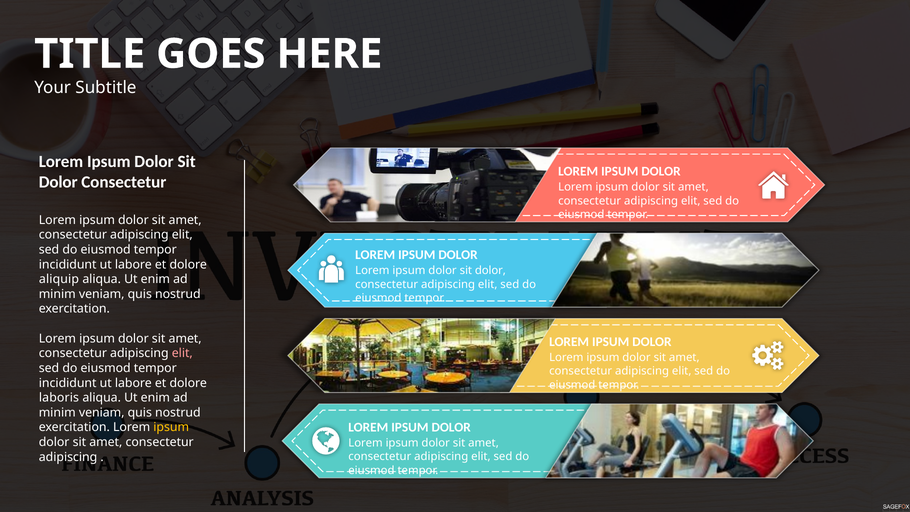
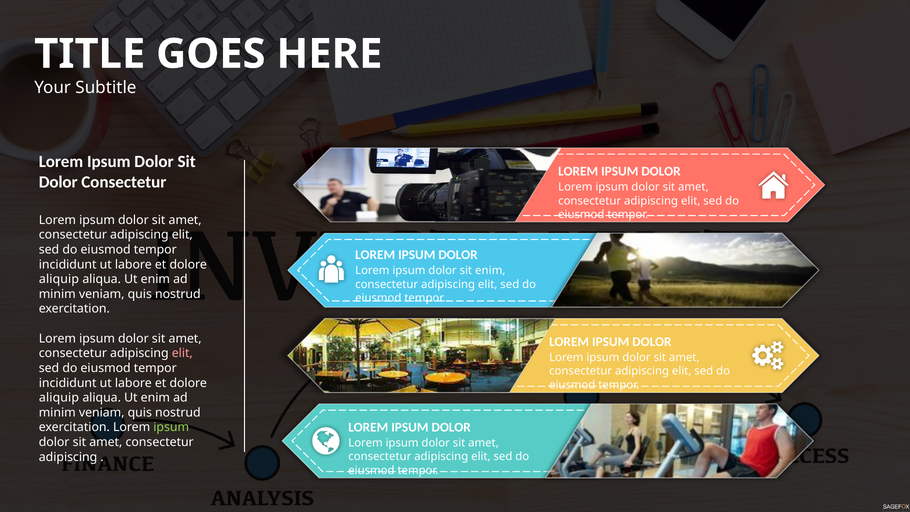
dolor: dolor -> enim (490, 271)
laboris: laboris -> aliquip (59, 398)
ipsum colour: yellow -> light green (171, 427)
